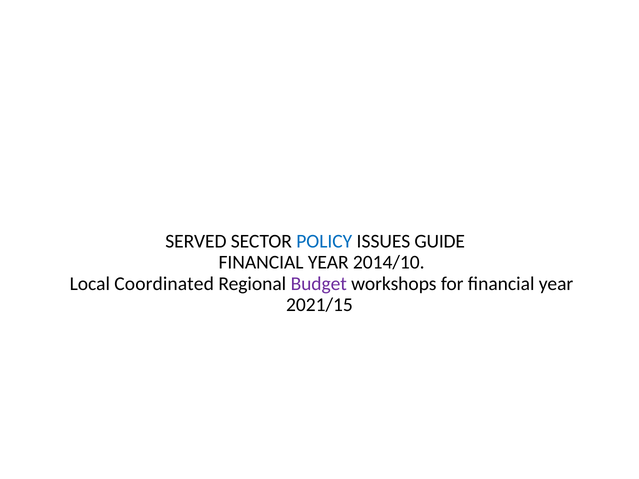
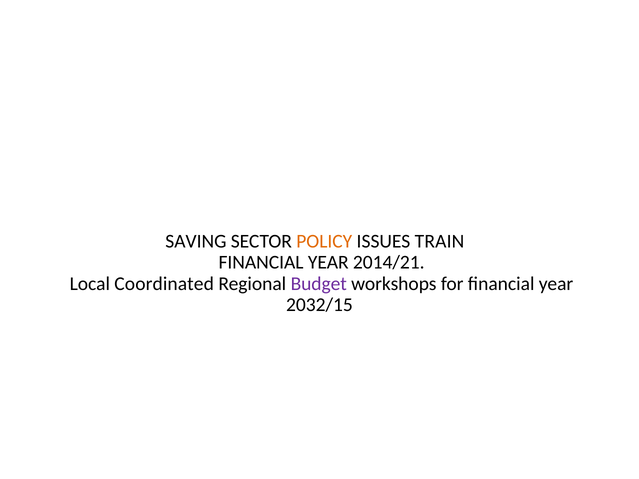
SERVED: SERVED -> SAVING (196, 242)
POLICY colour: blue -> orange (324, 242)
GUIDE: GUIDE -> TRAIN (440, 242)
2014/10: 2014/10 -> 2014/21 (389, 263)
2021/15: 2021/15 -> 2032/15 (319, 305)
